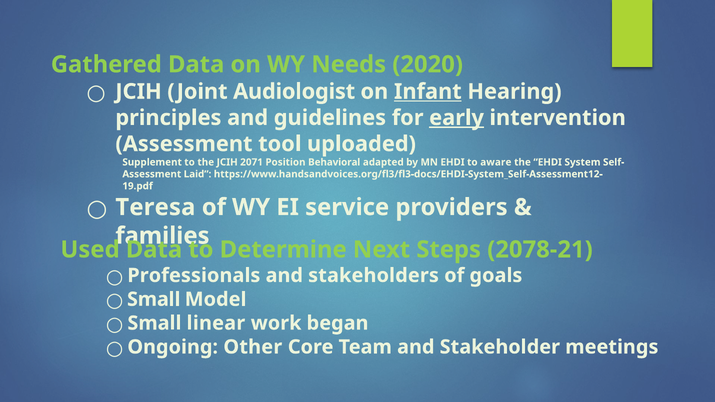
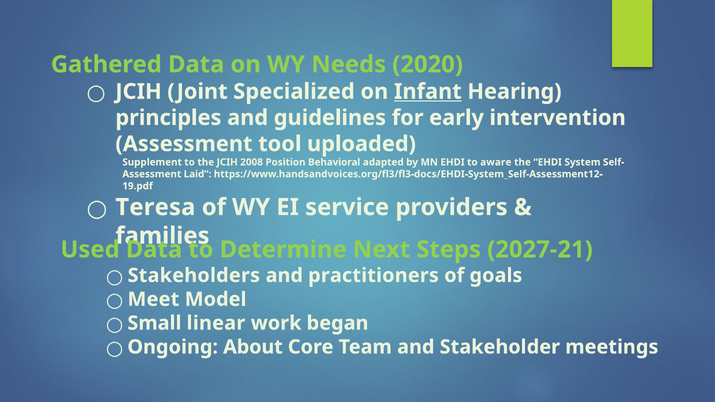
Audiologist: Audiologist -> Specialized (294, 92)
early underline: present -> none (457, 118)
2071: 2071 -> 2008 (252, 162)
2078-21: 2078-21 -> 2027-21 (540, 250)
Professionals: Professionals -> Stakeholders (194, 276)
stakeholders: stakeholders -> practitioners (373, 276)
Small: Small -> Meet (153, 299)
Other: Other -> About (253, 347)
